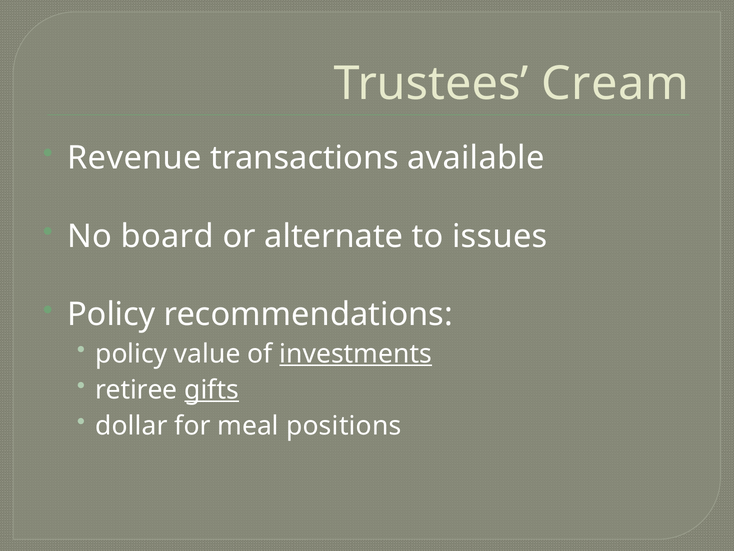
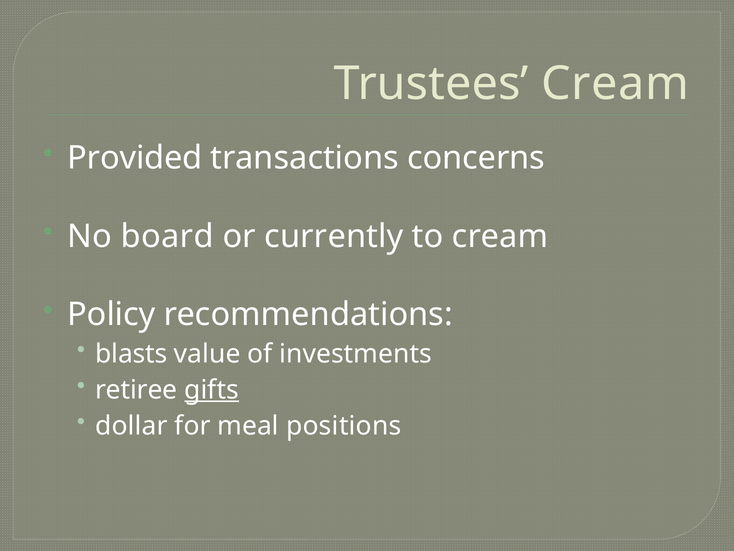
Revenue: Revenue -> Provided (135, 158)
available: available -> concerns (476, 158)
alternate: alternate -> currently (334, 236)
to issues: issues -> cream (500, 236)
policy: policy -> blasts (131, 354)
investments underline: present -> none (356, 354)
